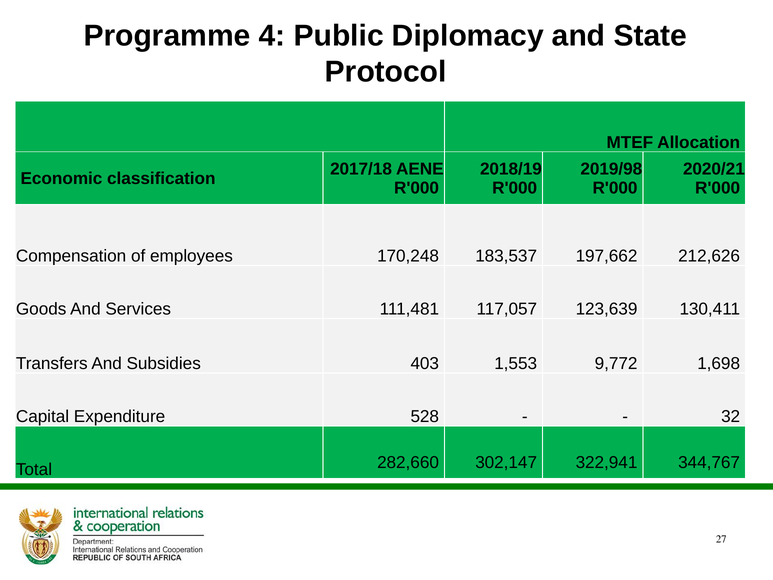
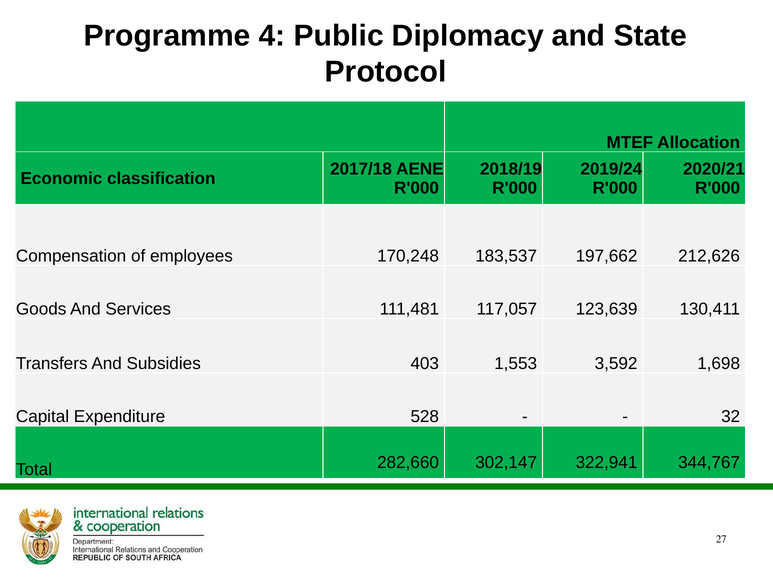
2019/98: 2019/98 -> 2019/24 (611, 169)
9,772: 9,772 -> 3,592 (616, 364)
